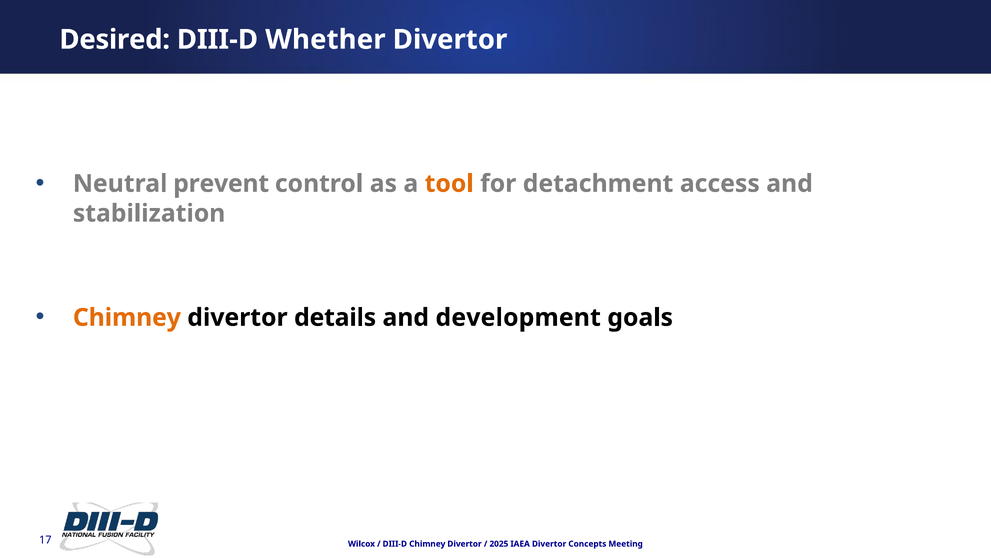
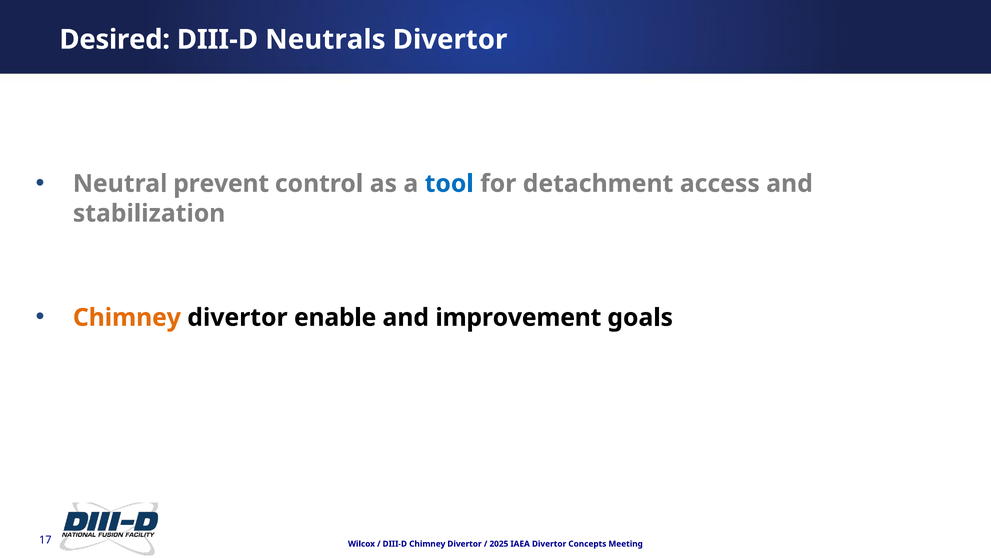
Whether: Whether -> Neutrals (325, 40)
tool colour: orange -> blue (449, 184)
details: details -> enable (335, 317)
development: development -> improvement (518, 317)
